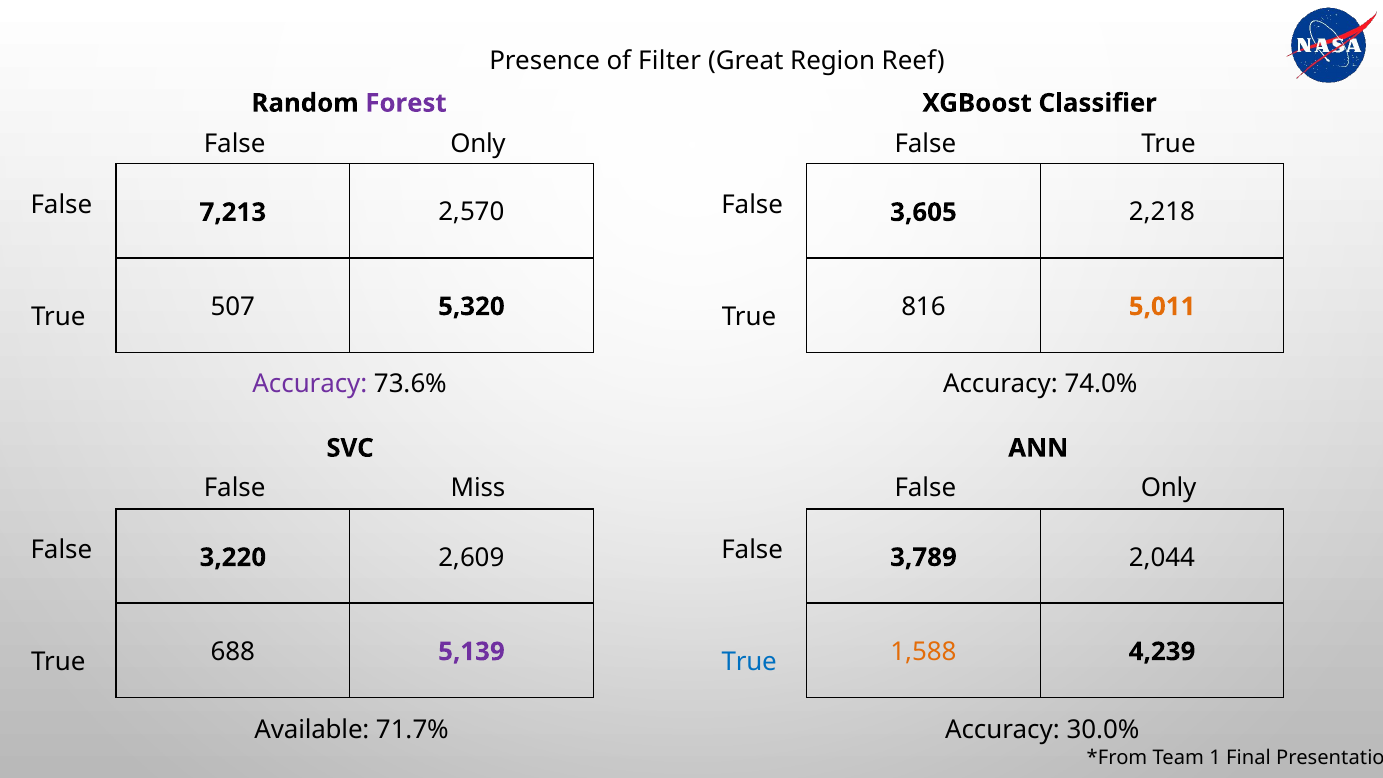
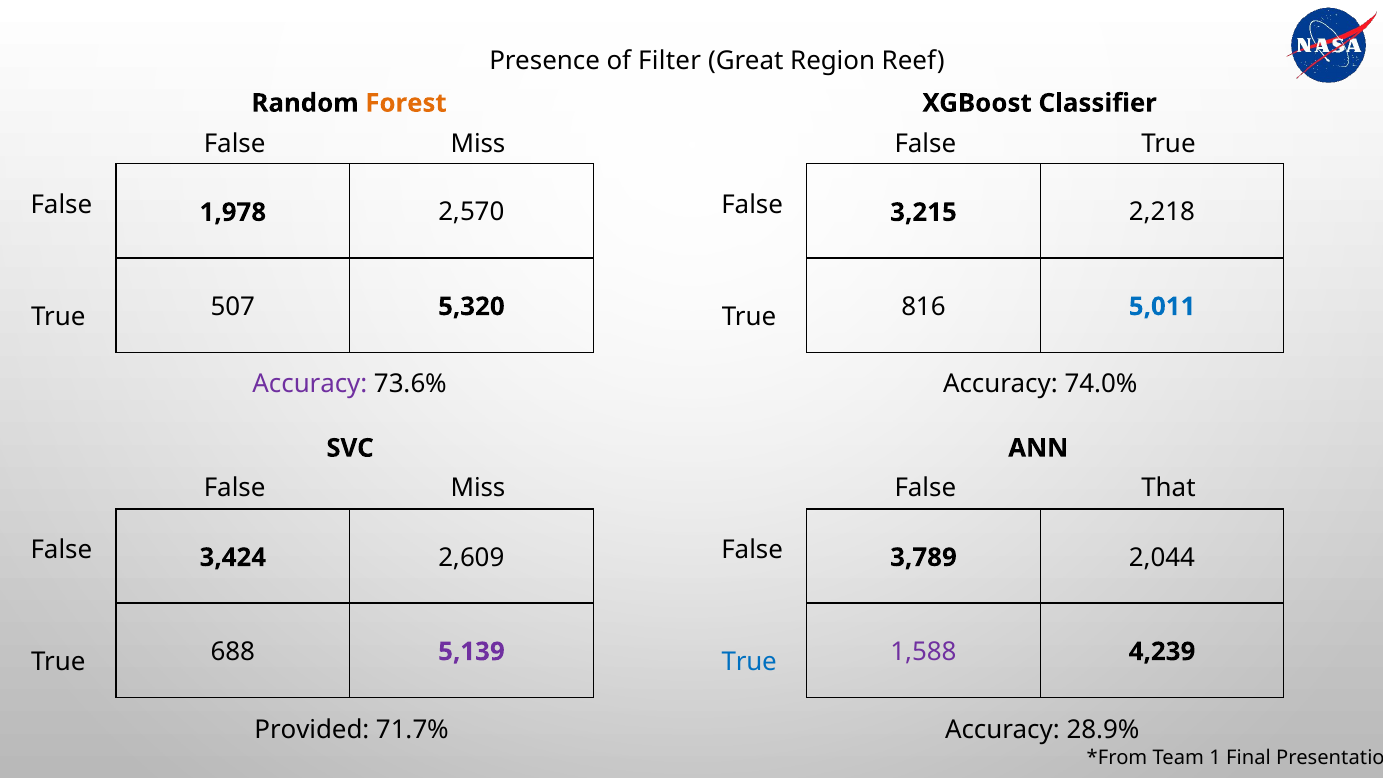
Forest colour: purple -> orange (406, 103)
Only: Only -> Miss (478, 144)
7,213: 7,213 -> 1,978 (233, 212)
3,605: 3,605 -> 3,215 (924, 212)
5,011 colour: orange -> blue (1162, 307)
Only: Only -> That (1168, 488)
3,220: 3,220 -> 3,424 (233, 557)
1,588 colour: orange -> purple (923, 652)
Available: Available -> Provided (312, 729)
30.0%: 30.0% -> 28.9% (1103, 729)
